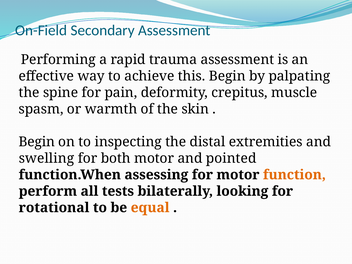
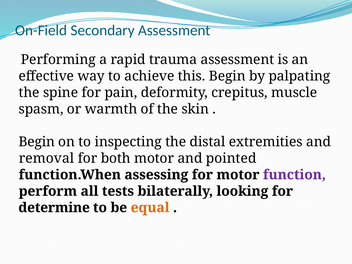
swelling: swelling -> removal (46, 158)
function colour: orange -> purple (294, 175)
rotational: rotational -> determine (54, 208)
